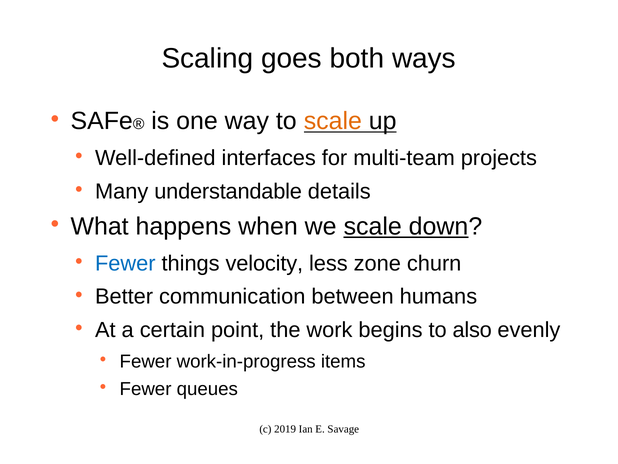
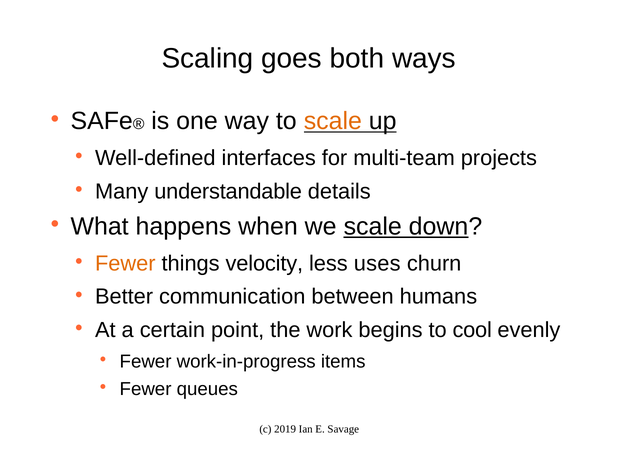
Fewer colour: blue -> orange (125, 263)
zone: zone -> uses (377, 263)
also: also -> cool (472, 330)
